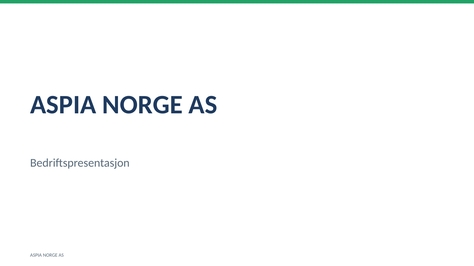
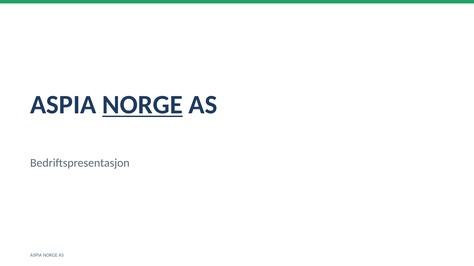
NORGE underline: none -> present (142, 105)
